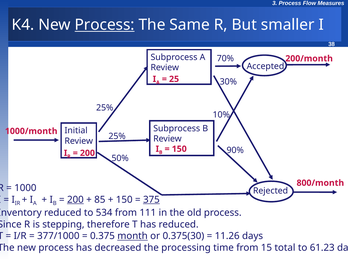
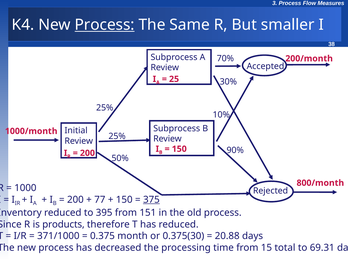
200 underline: present -> none (75, 200)
85: 85 -> 77 (100, 200)
534: 534 -> 395 (104, 213)
111: 111 -> 151 (148, 213)
stepping: stepping -> products (63, 224)
377/1000: 377/1000 -> 371/1000 (58, 236)
month underline: present -> none (133, 236)
11.26: 11.26 -> 20.88 (227, 236)
61.23: 61.23 -> 69.31 (322, 248)
